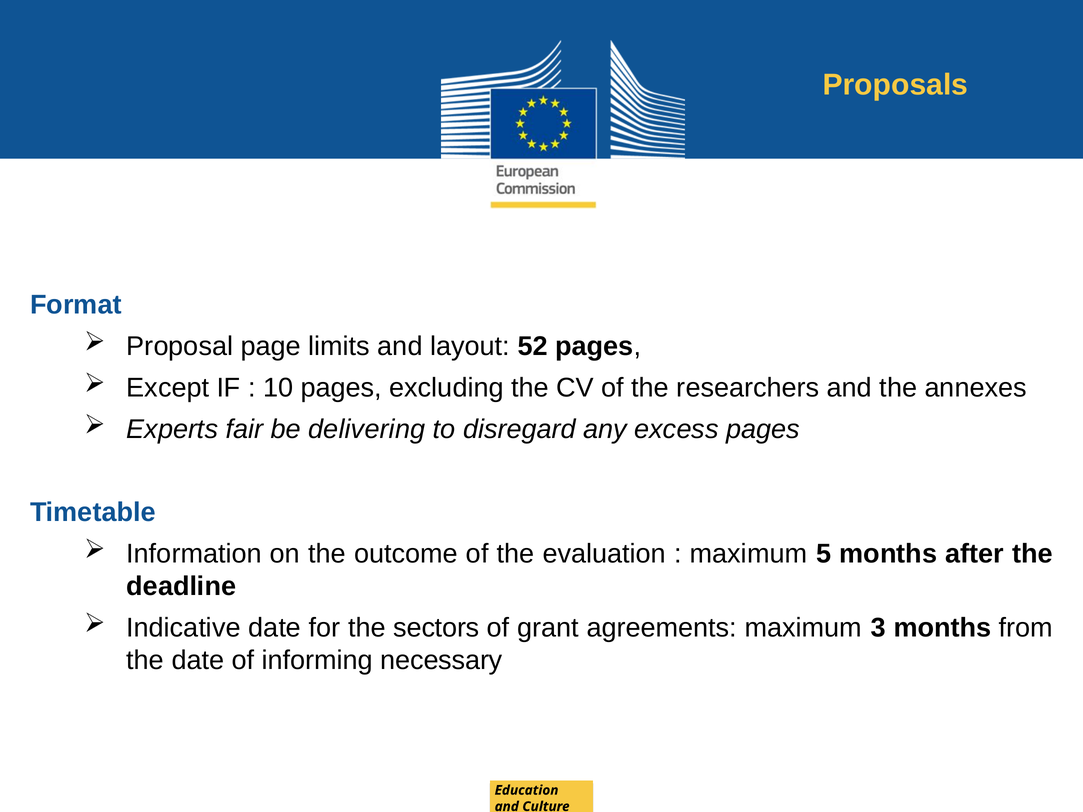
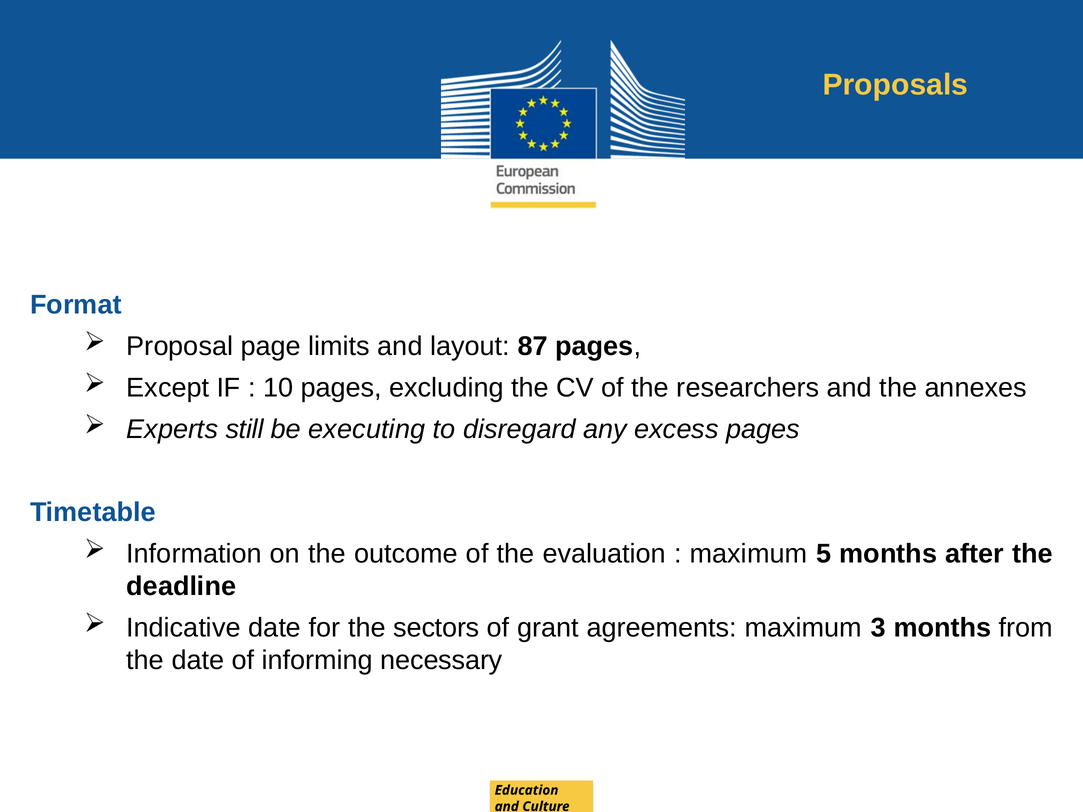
52: 52 -> 87 (533, 346)
fair: fair -> still (245, 429)
delivering: delivering -> executing (367, 429)
